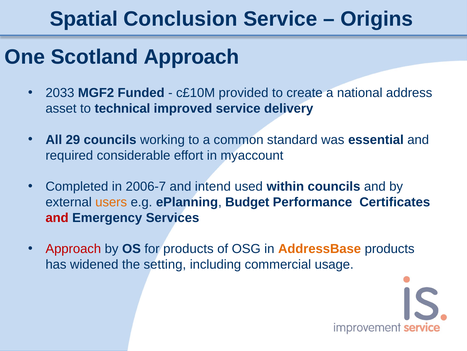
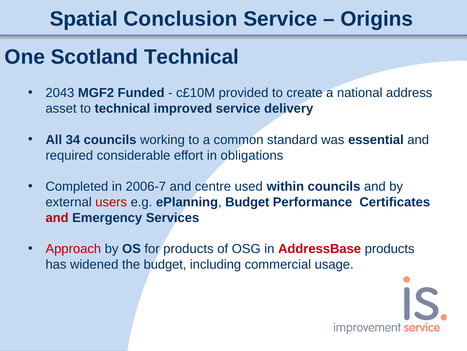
Scotland Approach: Approach -> Technical (191, 57)
2033: 2033 -> 2043 (60, 93)
29: 29 -> 34 (73, 139)
myaccount: myaccount -> obligations (252, 155)
intend: intend -> centre (213, 186)
users colour: orange -> red (111, 202)
AddressBase colour: orange -> red (320, 248)
the setting: setting -> budget (165, 264)
